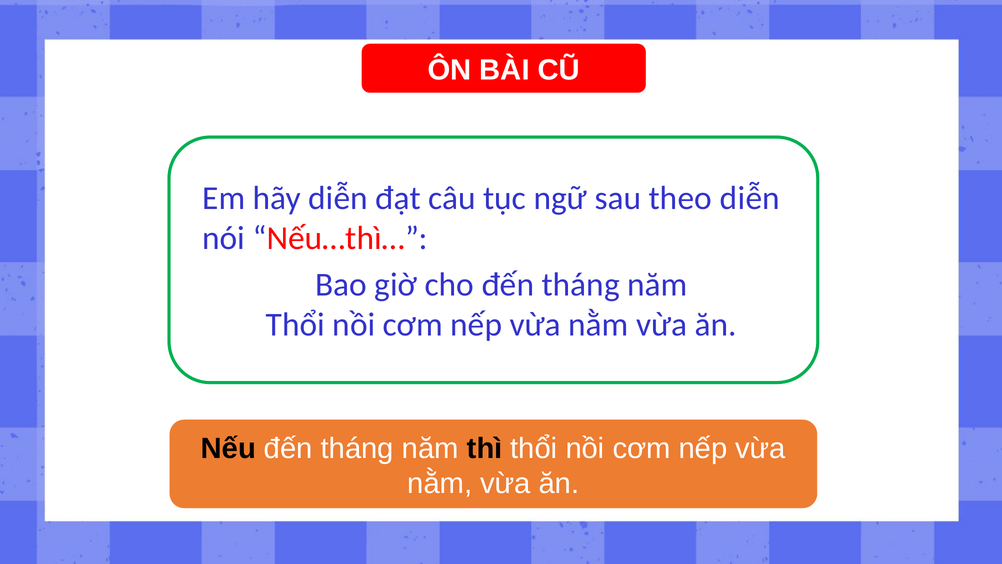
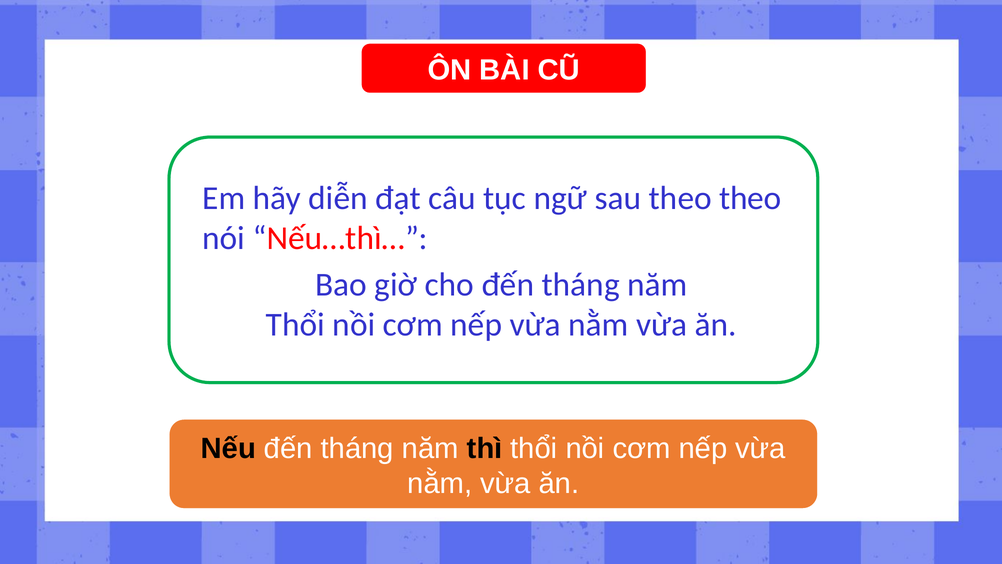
theo diễn: diễn -> theo (750, 198)
